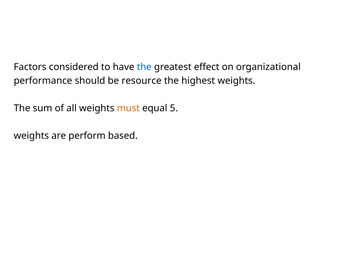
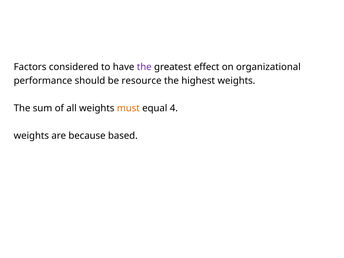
the colour: blue -> purple (144, 67)
5: 5 -> 4 (174, 108)
perform: perform -> because (87, 136)
